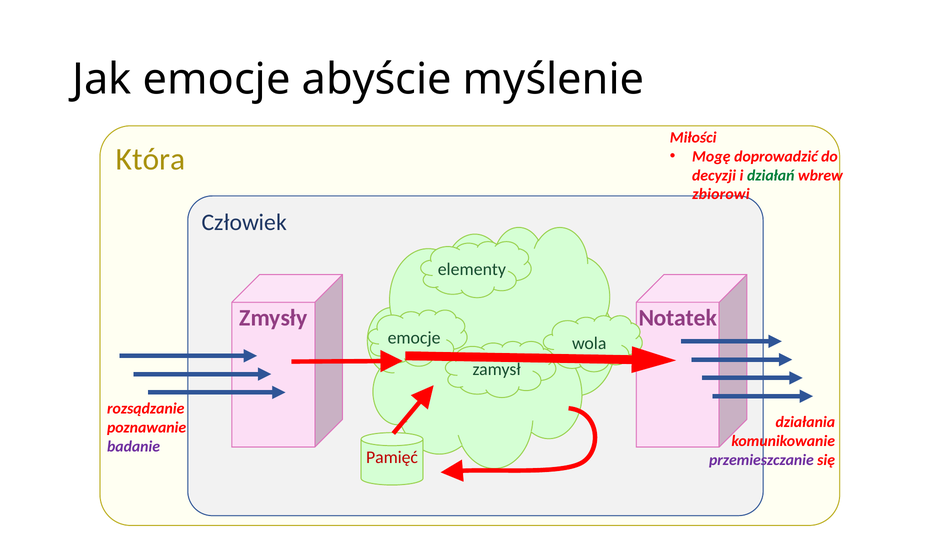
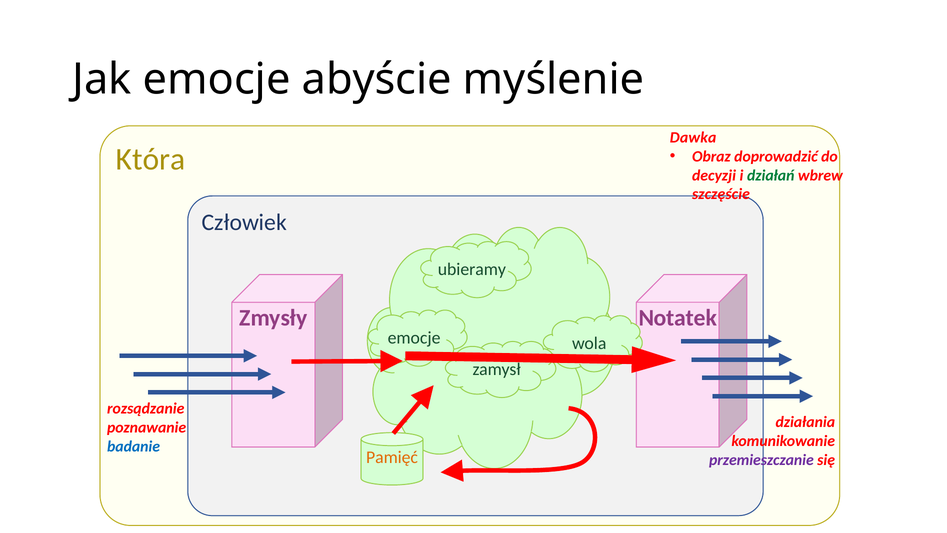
Miłości: Miłości -> Dawka (693, 137)
Mogę: Mogę -> Obraz (711, 156)
zbiorowi: zbiorowi -> szczęście (721, 194)
elementy: elementy -> ubieramy (472, 269)
badanie colour: purple -> blue (134, 446)
Pamięć colour: red -> orange (392, 457)
